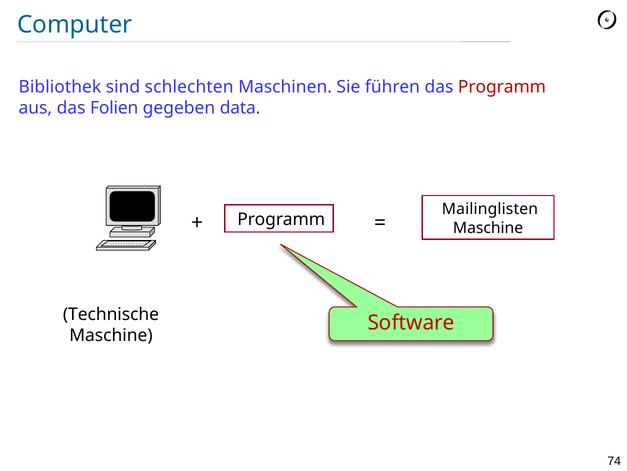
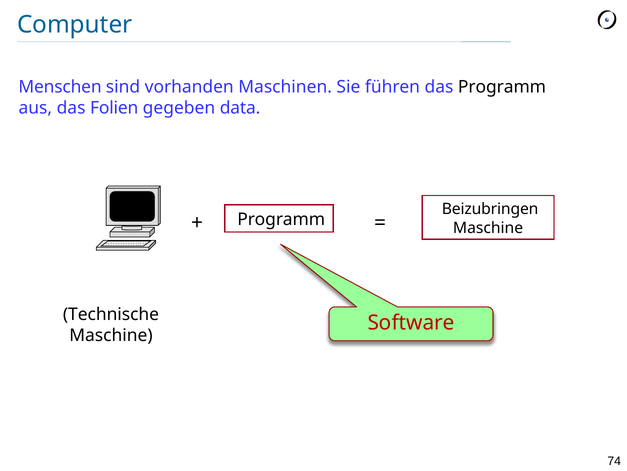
Bibliothek: Bibliothek -> Menschen (60, 87)
schlechten: schlechten -> vorhanden (189, 87)
Programm colour: red -> black (502, 87)
Mailinglisten: Mailinglisten -> Beizubringen (490, 209)
